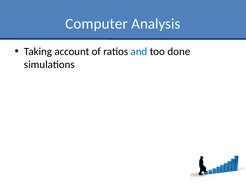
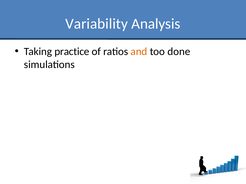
Computer: Computer -> Variability (97, 24)
account: account -> practice (72, 52)
and colour: blue -> orange (139, 52)
